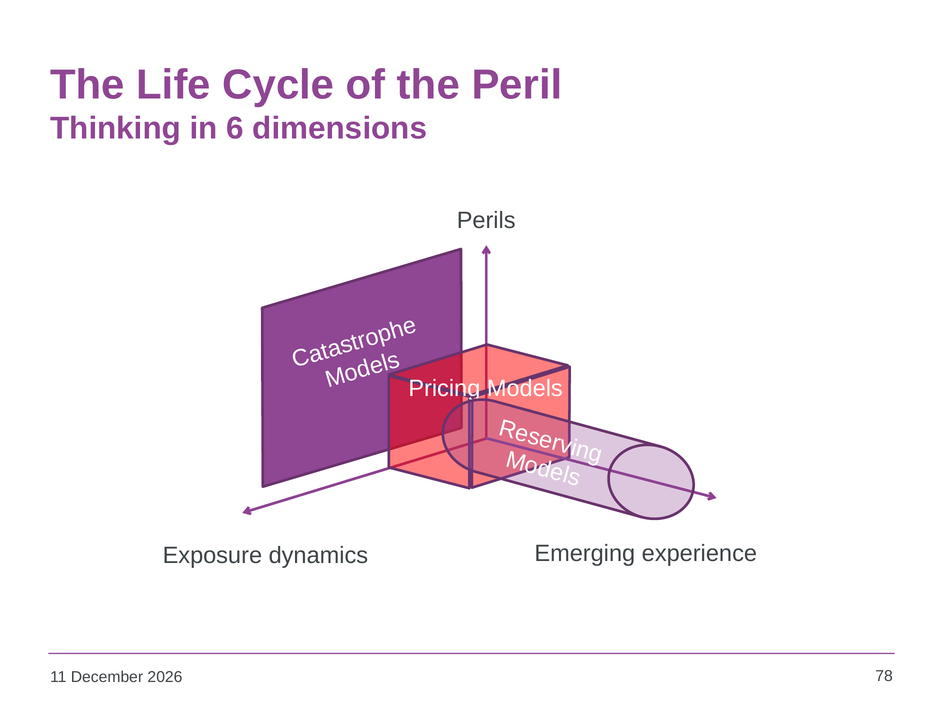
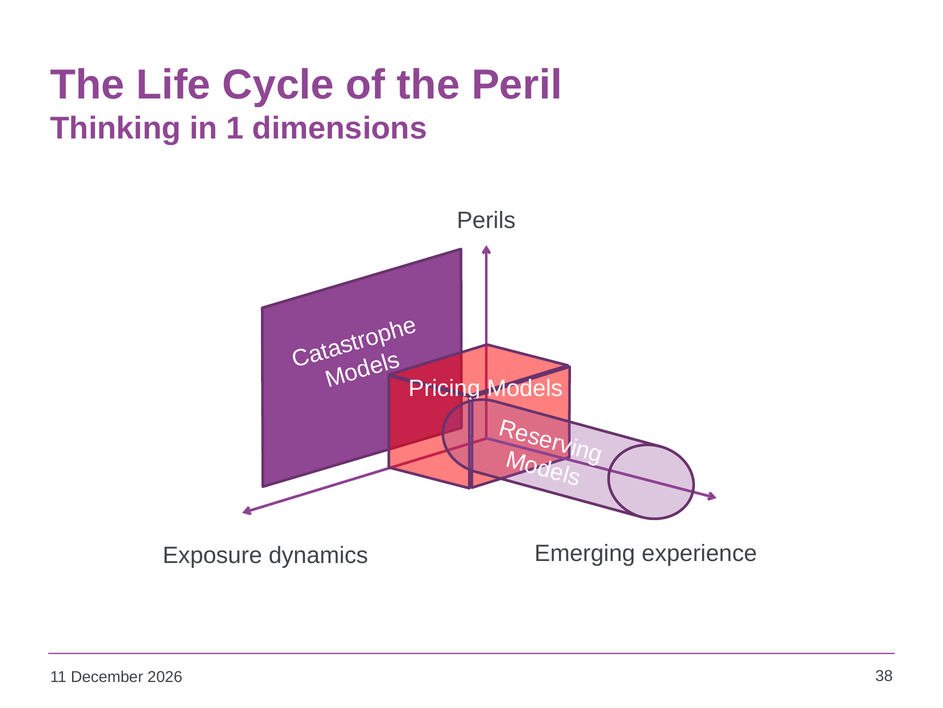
6: 6 -> 1 (235, 128)
78: 78 -> 38 (884, 675)
